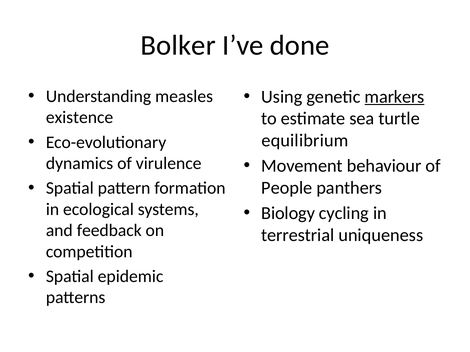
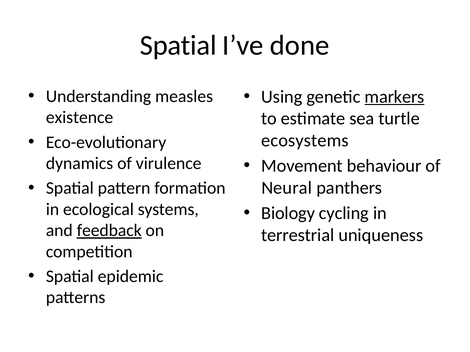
Bolker: Bolker -> Spatial (178, 45)
equilibrium: equilibrium -> ecosystems (305, 141)
People: People -> Neural (287, 188)
feedback underline: none -> present (109, 231)
